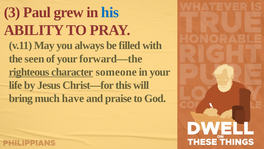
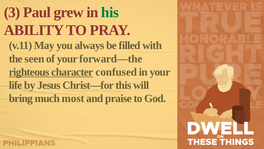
his colour: blue -> green (110, 12)
someone: someone -> confused (116, 72)
have: have -> most (73, 98)
